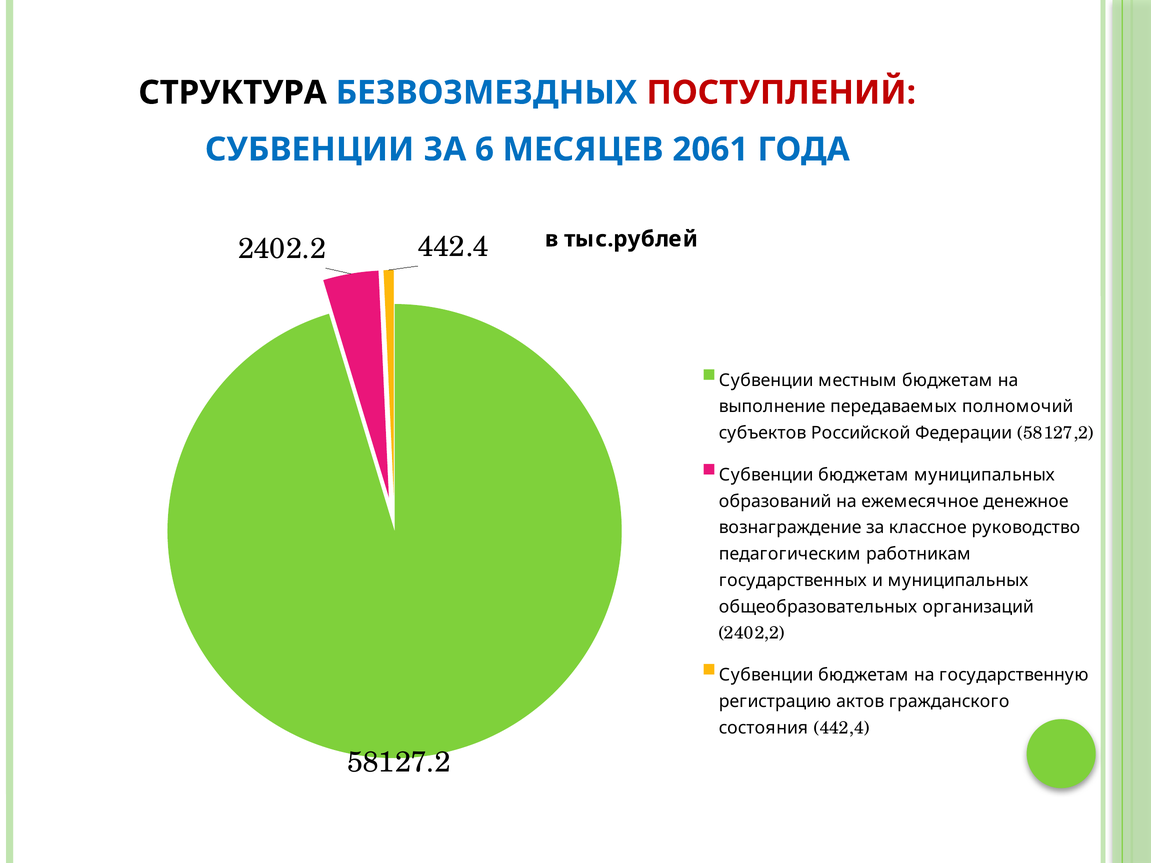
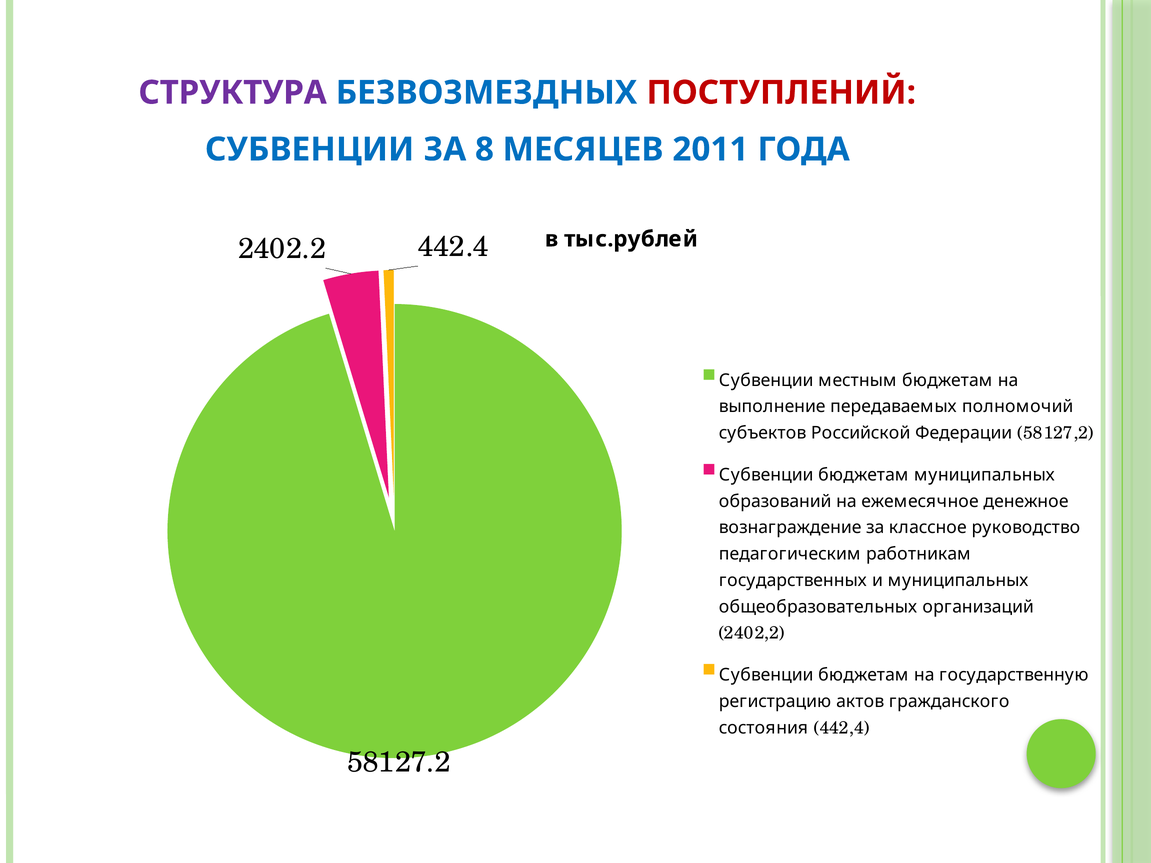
СТРУКТУРА colour: black -> purple (233, 93)
6: 6 -> 8 (484, 149)
2061: 2061 -> 2011 (710, 149)
